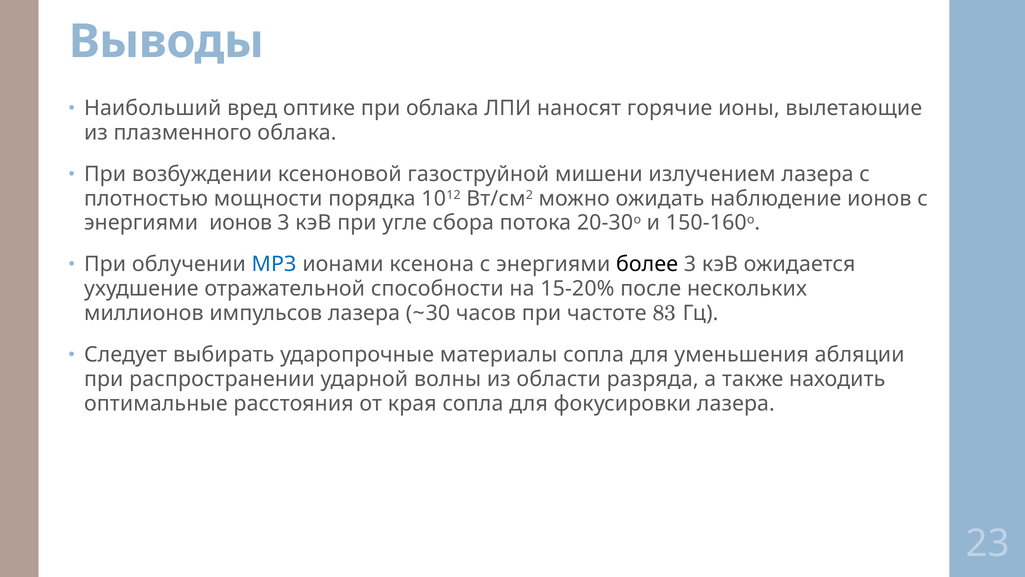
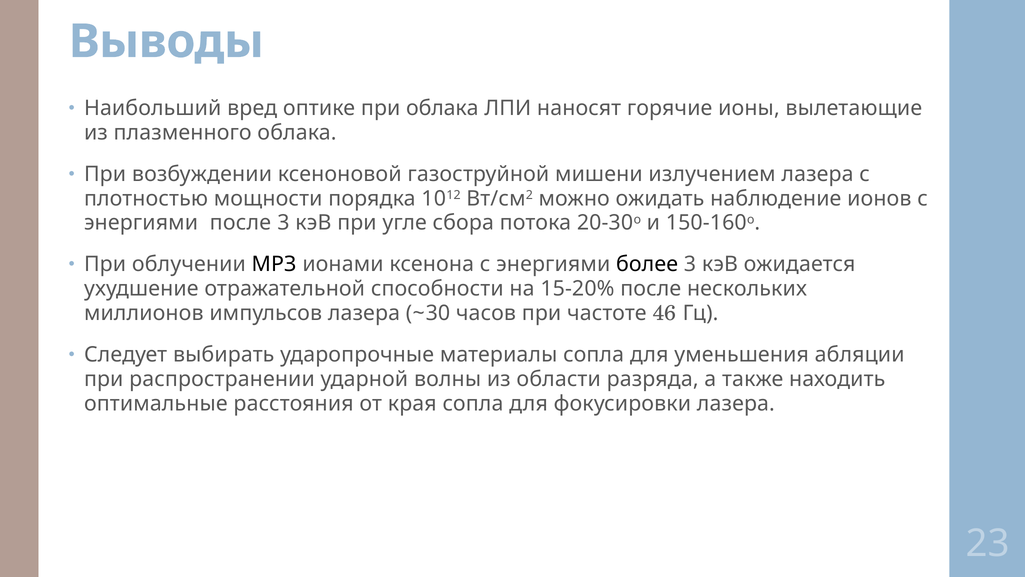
энергиями ионов: ионов -> после (240, 223)
МРЗ colour: blue -> black (274, 264)
83: 83 -> 46 (664, 313)
